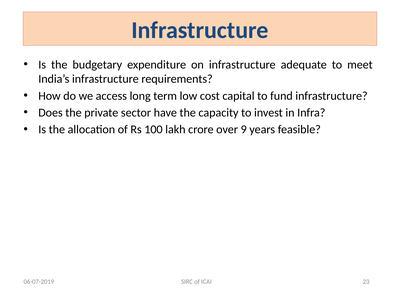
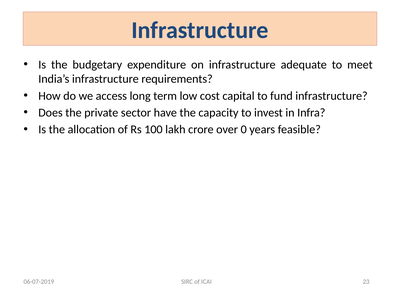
9: 9 -> 0 (244, 129)
